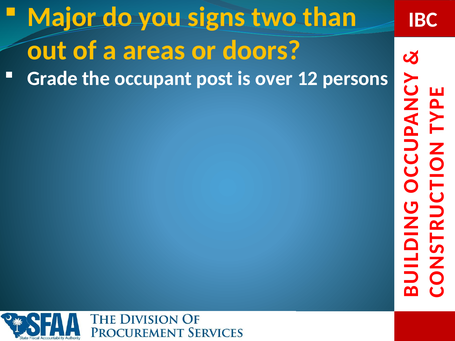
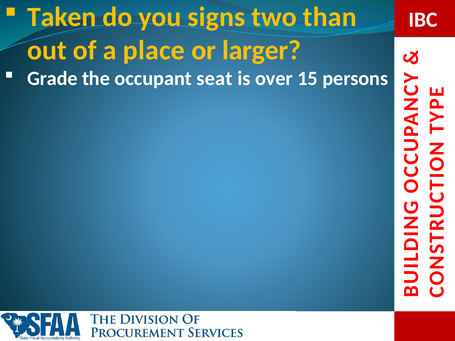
Major: Major -> Taken (62, 17)
areas: areas -> place (154, 50)
doors: doors -> larger (262, 50)
post: post -> seat (215, 79)
12: 12 -> 15 (308, 79)
